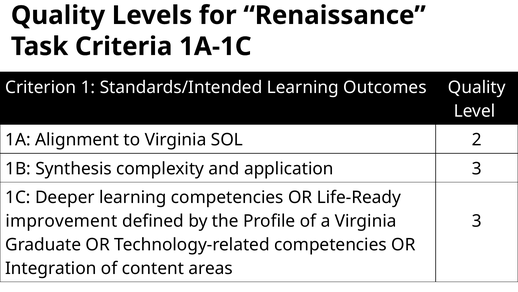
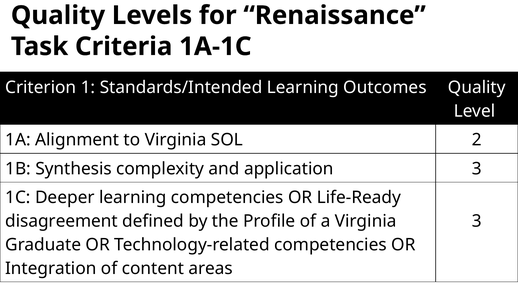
improvement: improvement -> disagreement (61, 221)
